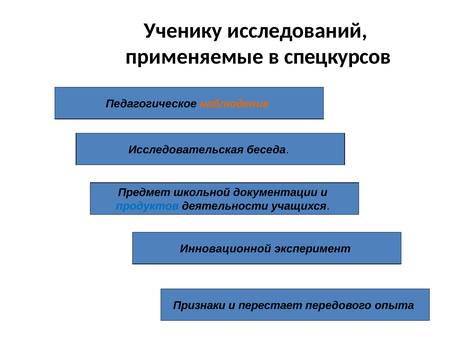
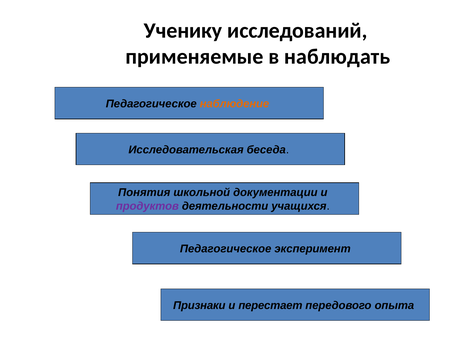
спецкурсов: спецкурсов -> наблюдать (337, 57)
Предмет: Предмет -> Понятия (144, 192)
продуктов colour: blue -> purple (147, 206)
Инновационной: Инновационной -> Педагогическое (226, 249)
